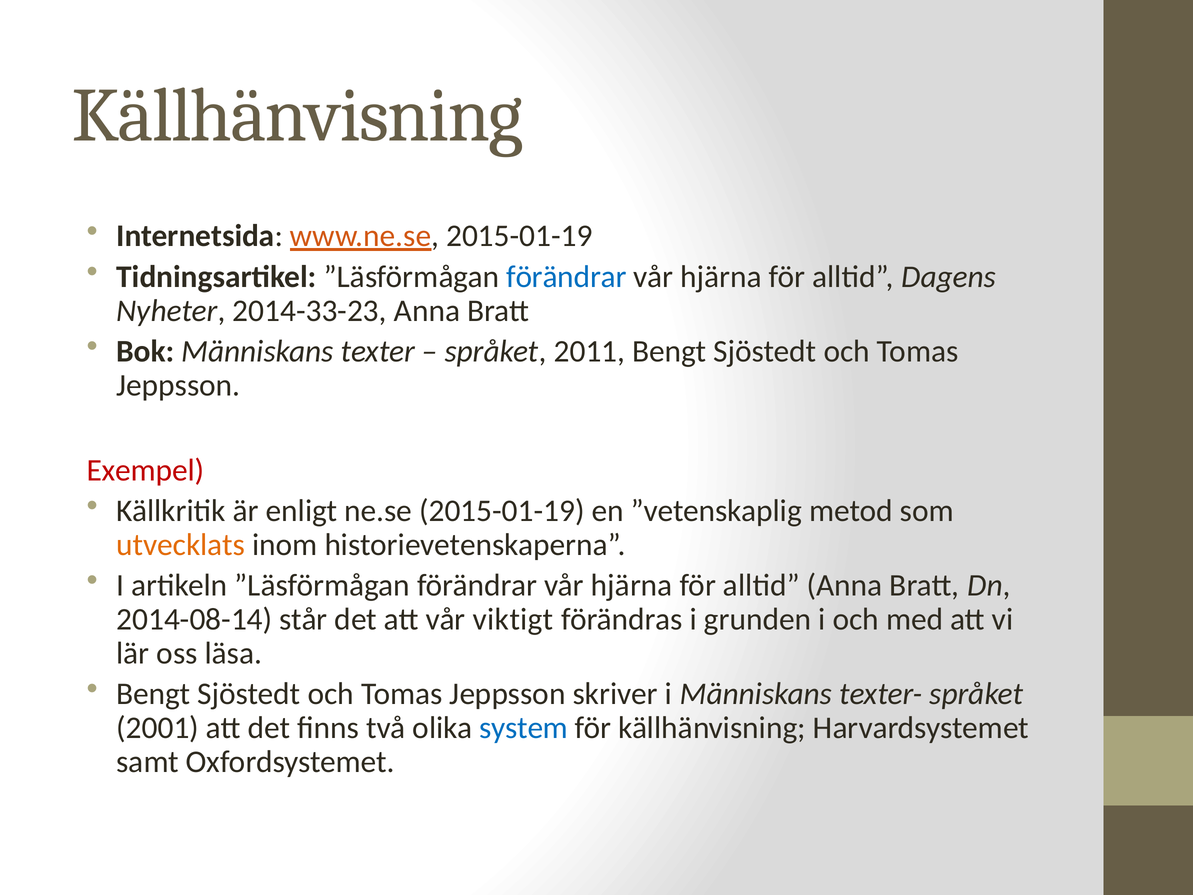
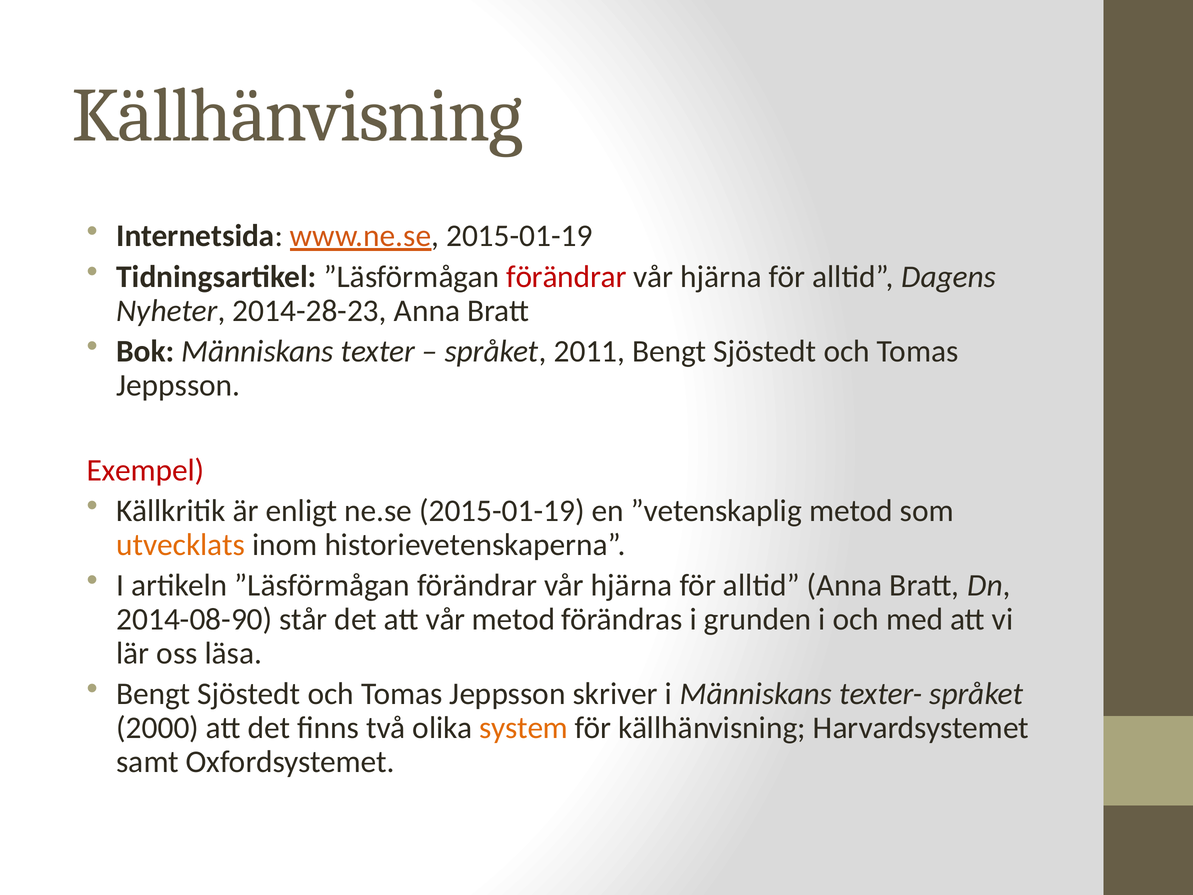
förändrar colour: blue -> red (566, 277)
2014-33-23: 2014-33-23 -> 2014-28-23 (310, 311)
2014-08-14: 2014-08-14 -> 2014-08-90 (194, 619)
vår viktigt: viktigt -> metod (514, 619)
2001: 2001 -> 2000 (158, 728)
system colour: blue -> orange (524, 728)
